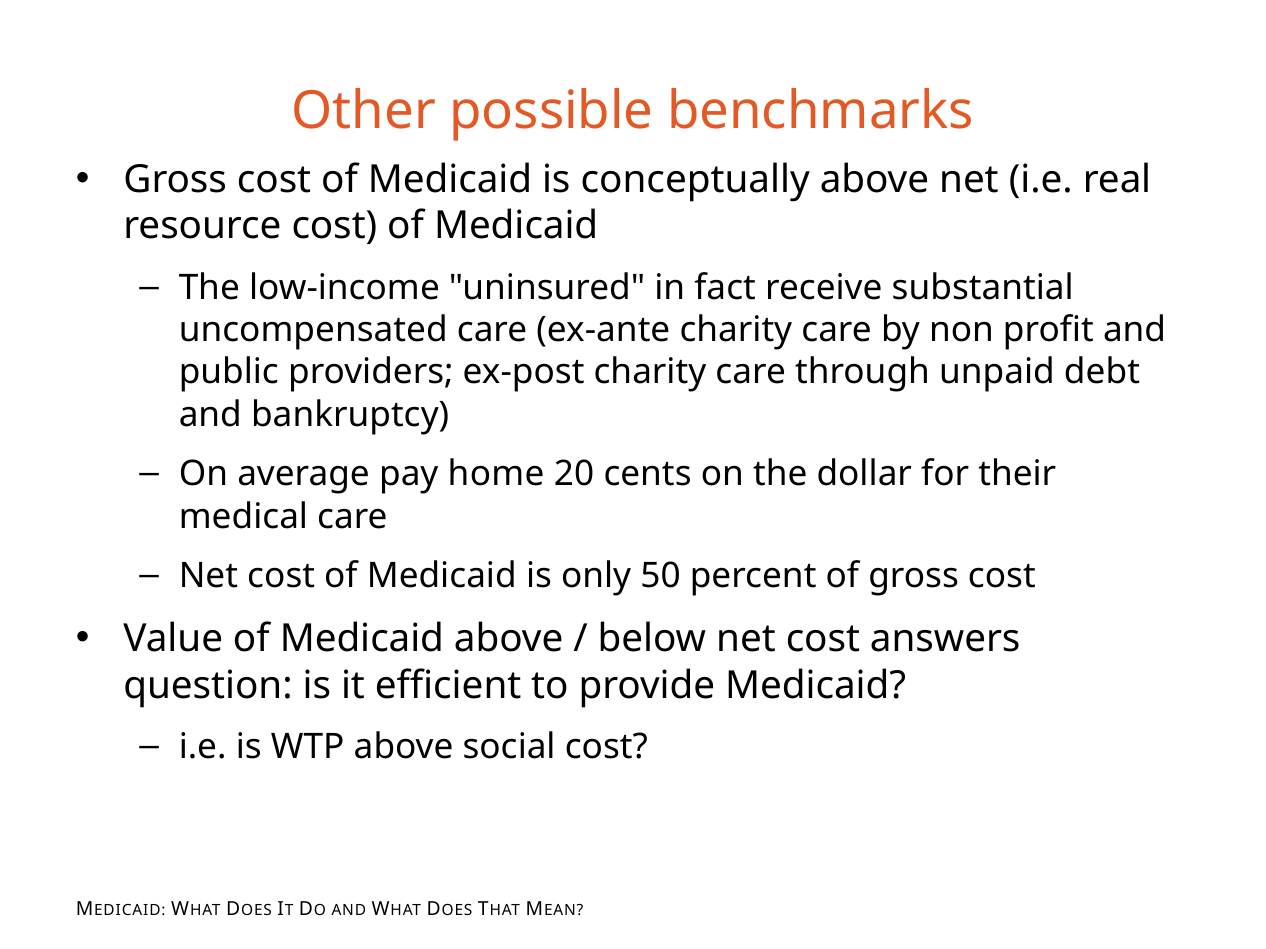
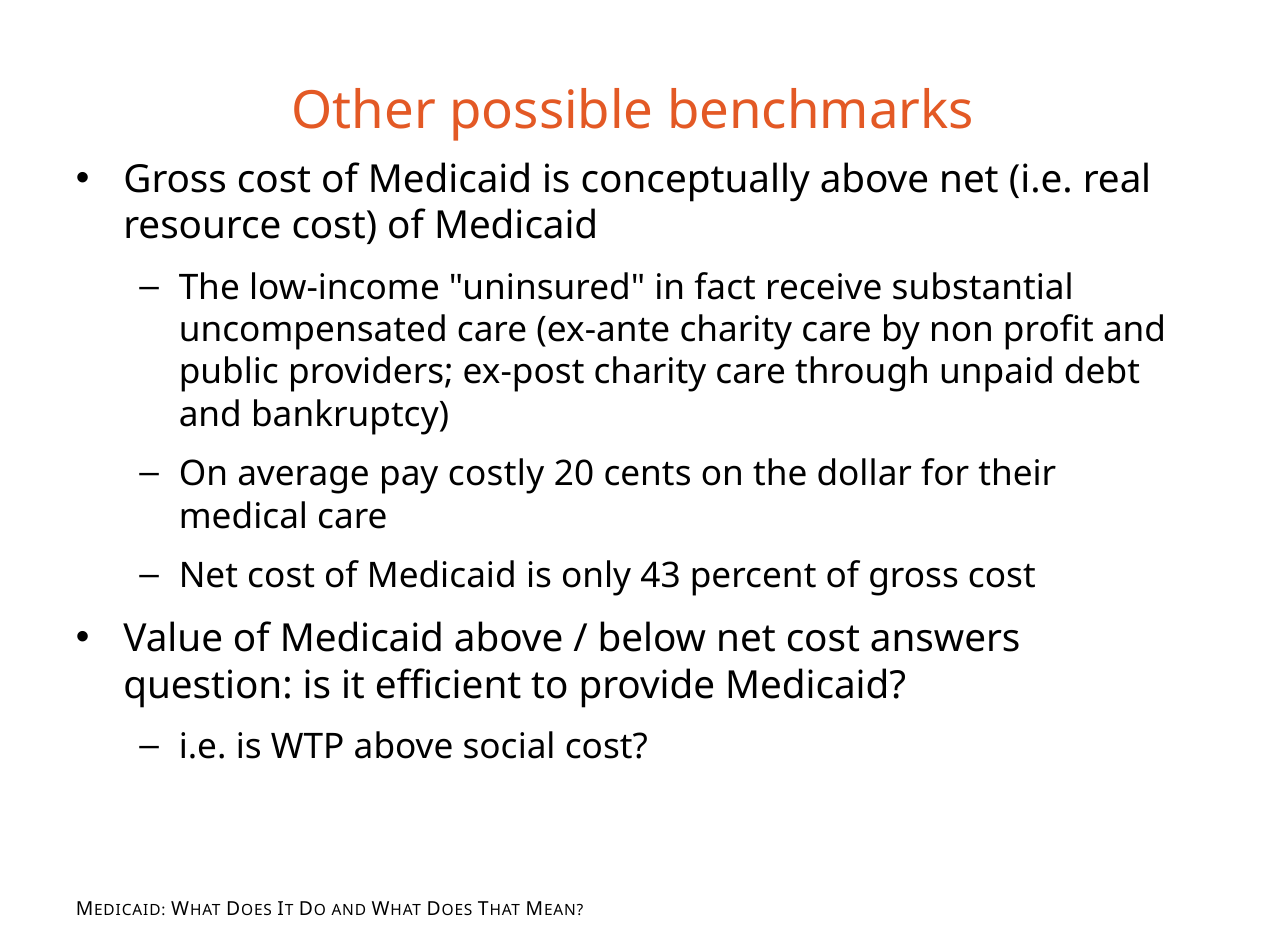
home: home -> costly (496, 474)
50: 50 -> 43 (661, 576)
